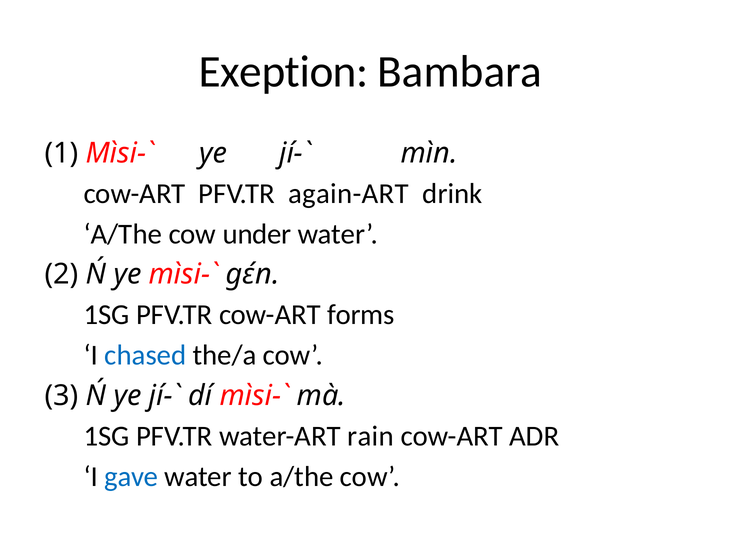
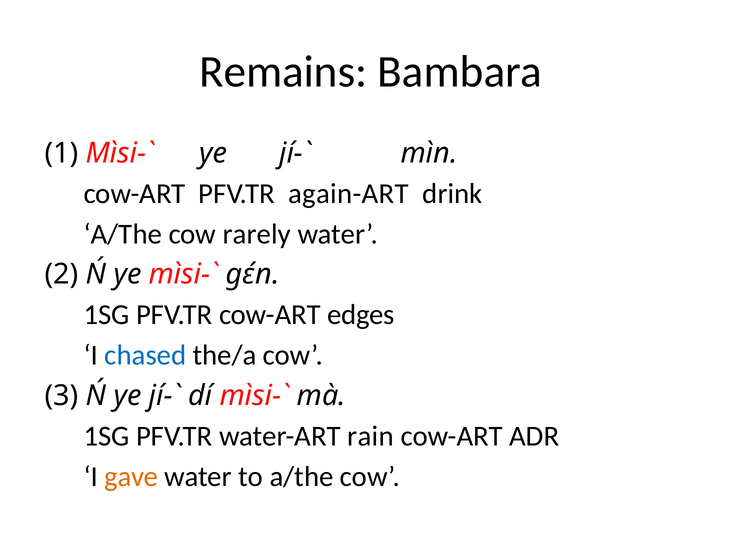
Exeption: Exeption -> Remains (283, 72)
under: under -> rarely (257, 234)
forms: forms -> edges (361, 315)
gave colour: blue -> orange (131, 476)
